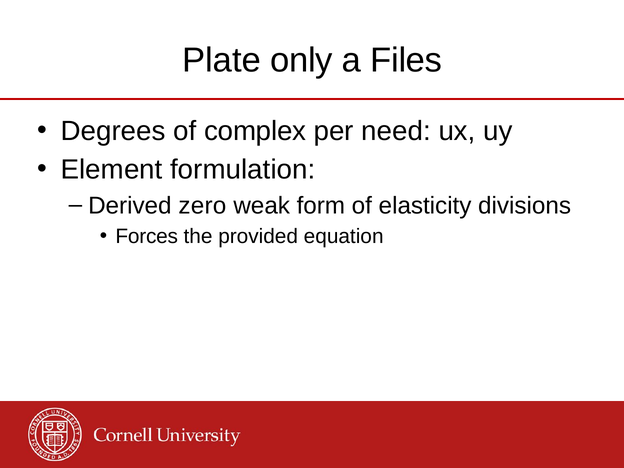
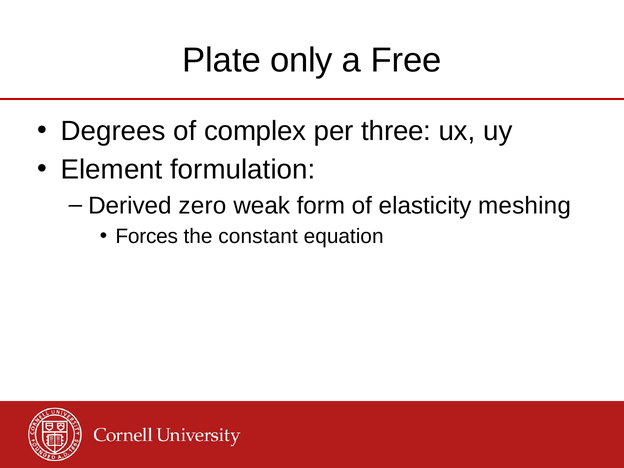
Files: Files -> Free (406, 60)
need: need -> three (396, 131)
divisions: divisions -> meshing (524, 206)
provided: provided -> constant (258, 237)
